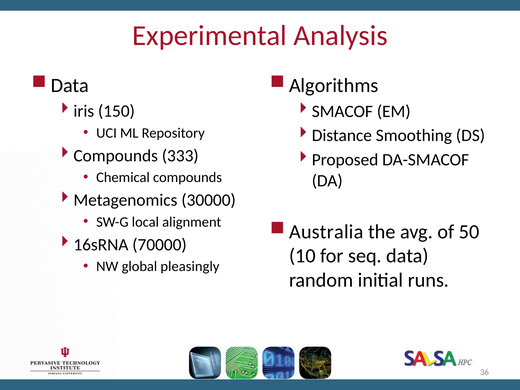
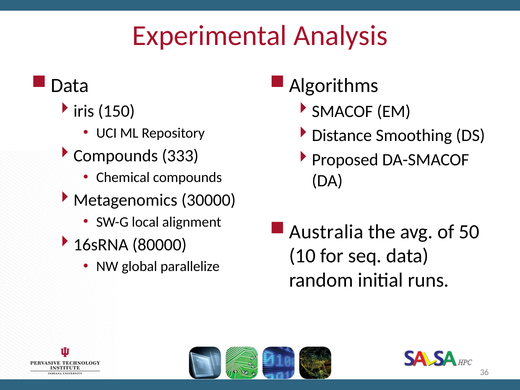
70000: 70000 -> 80000 (160, 245)
pleasingly: pleasingly -> parallelize (190, 267)
